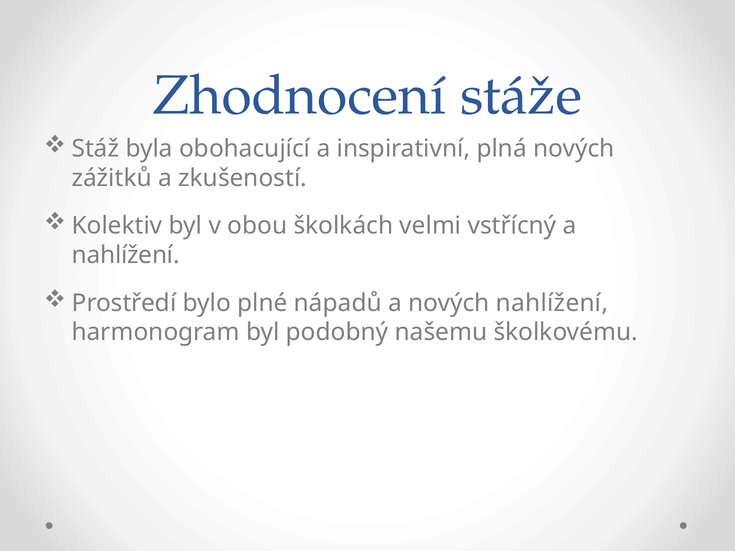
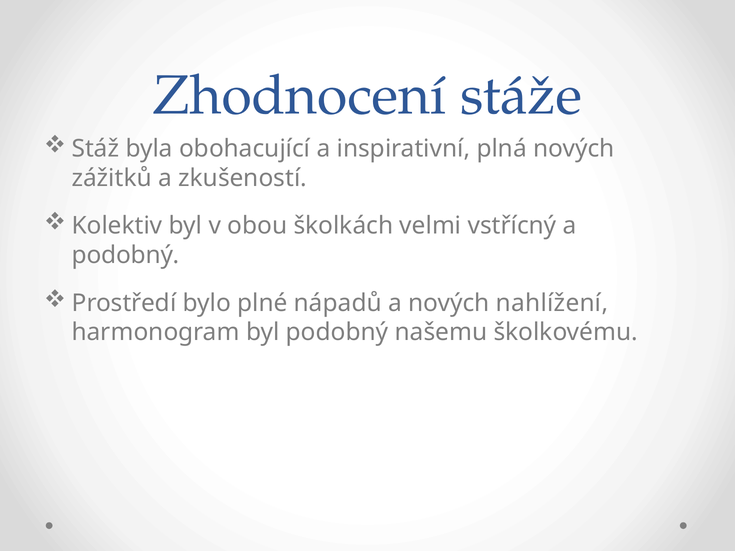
nahlížení: nahlížení -> podobný (126, 255)
